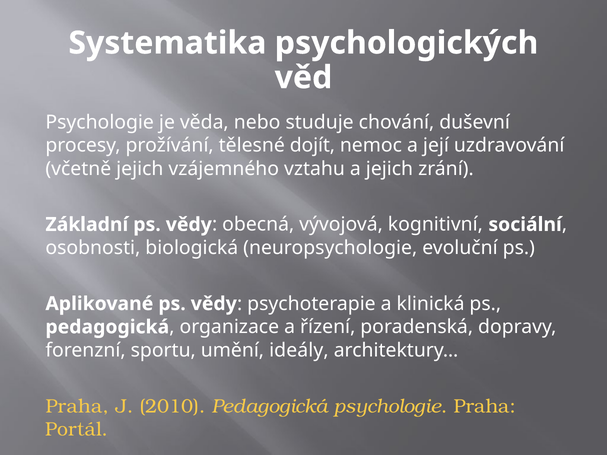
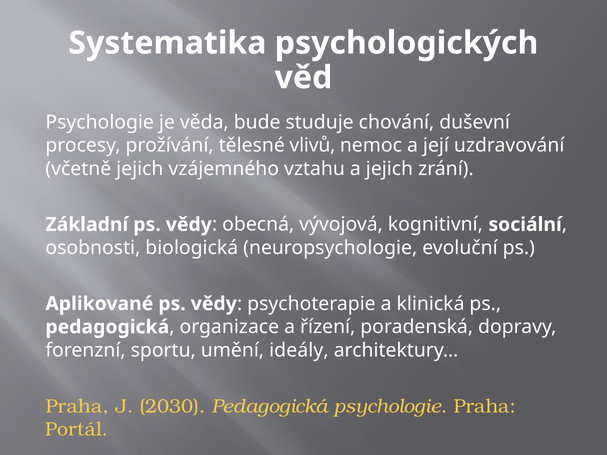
nebo: nebo -> bude (257, 122)
dojít: dojít -> vlivů (312, 145)
2010: 2010 -> 2030 (172, 406)
